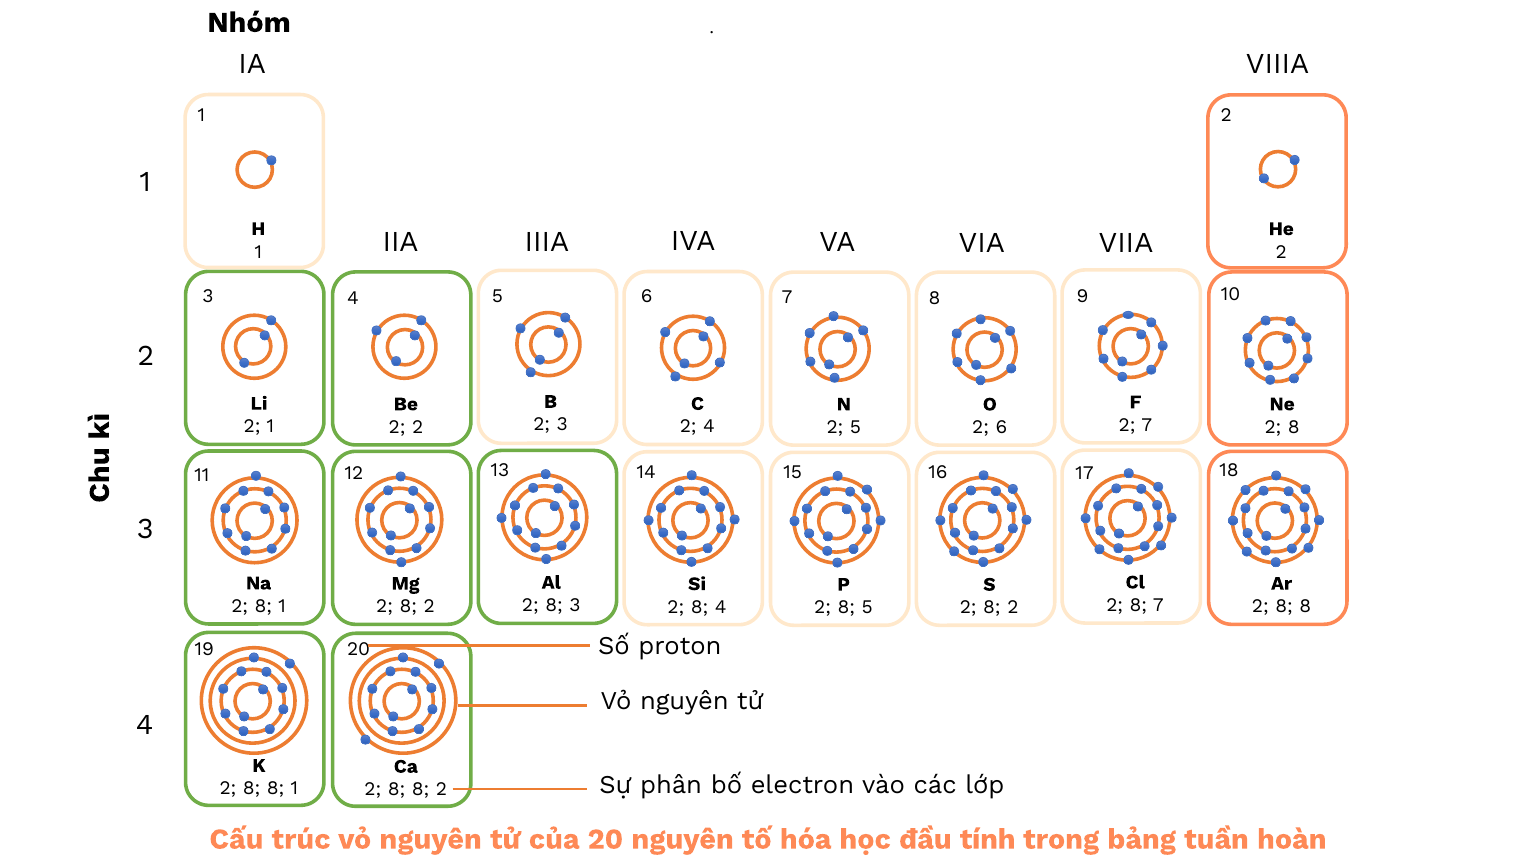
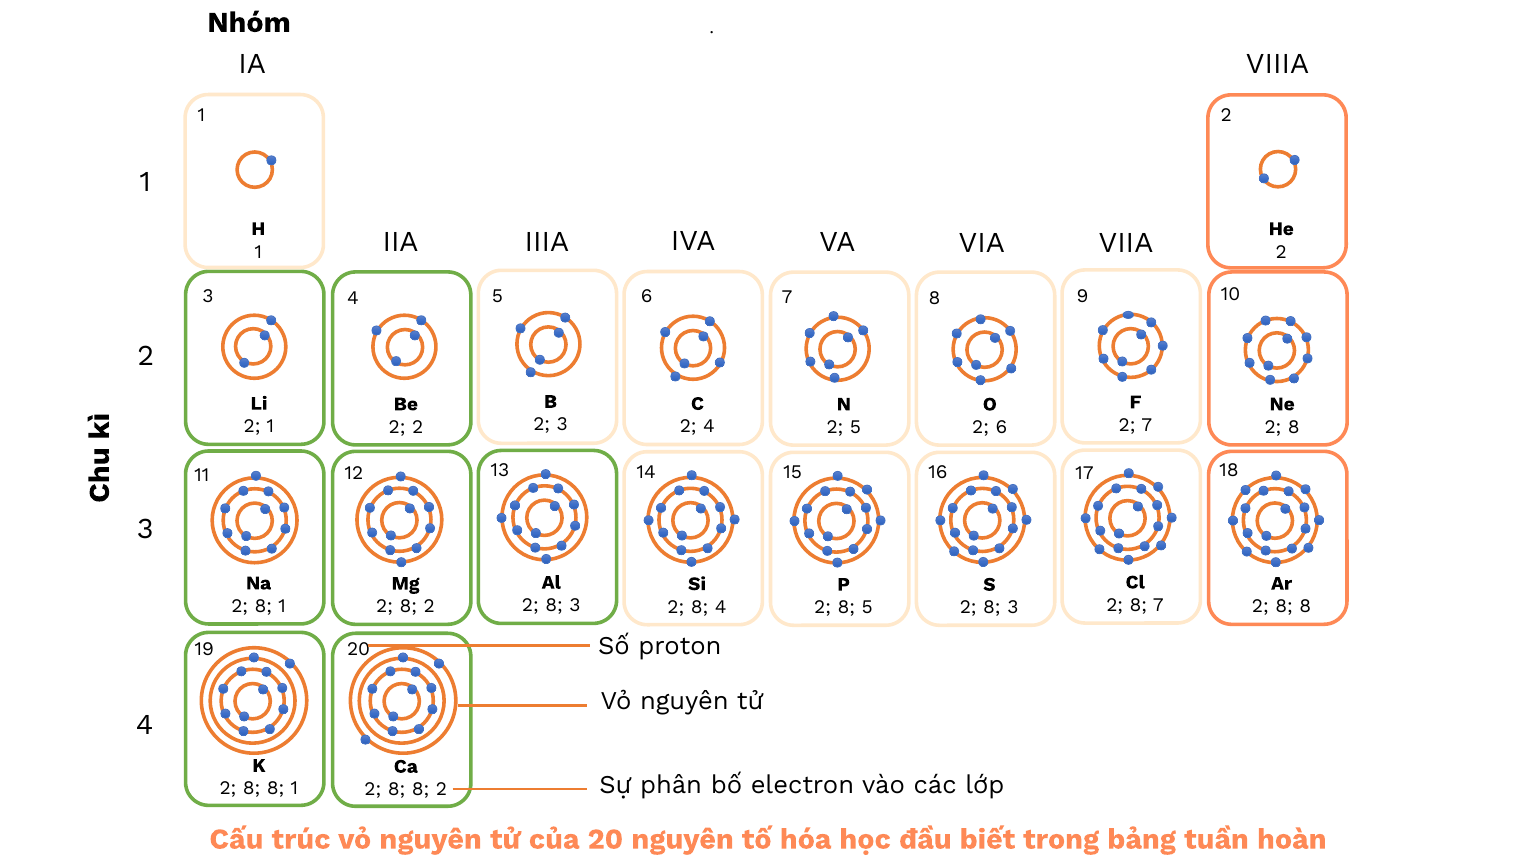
2: 2 -> 3 (1013, 607)
tính: tính -> biết (987, 839)
